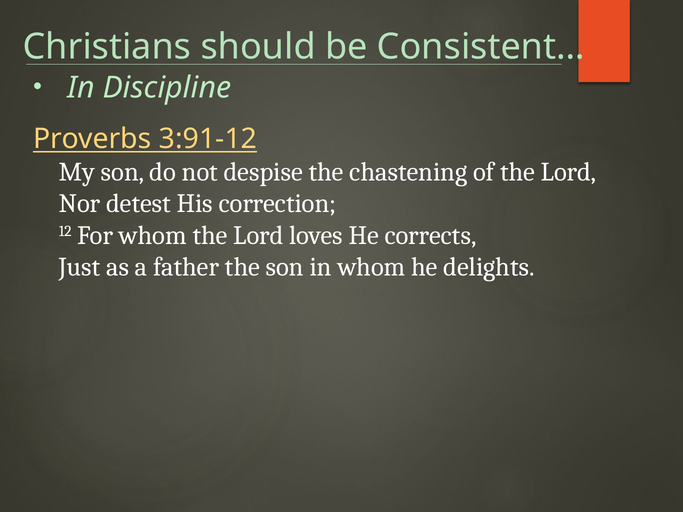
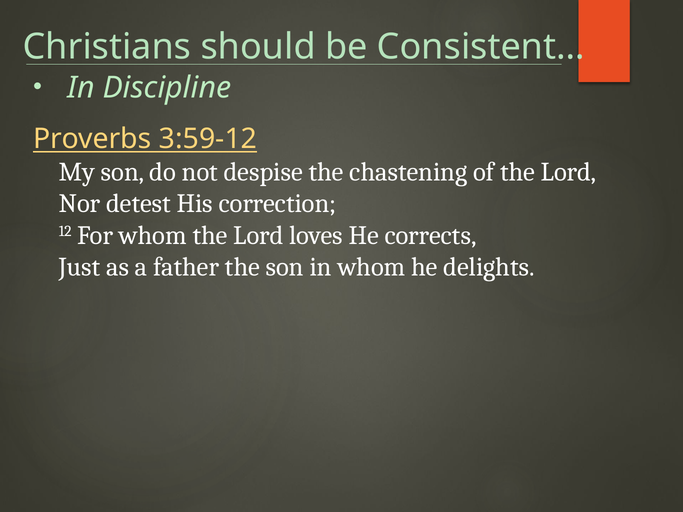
3:91-12: 3:91-12 -> 3:59-12 (208, 139)
